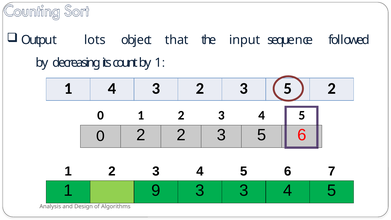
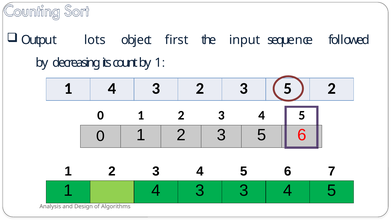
that: that -> first (177, 40)
2: 2 -> 1 (141, 135)
9: 9 -> 4 (156, 190)
